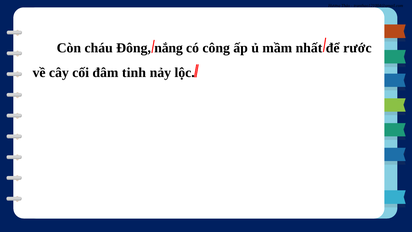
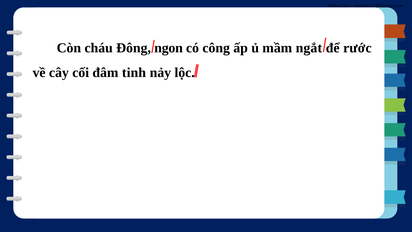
nắng: nắng -> ngon (169, 48)
nhất: nhất -> ngắt (309, 48)
